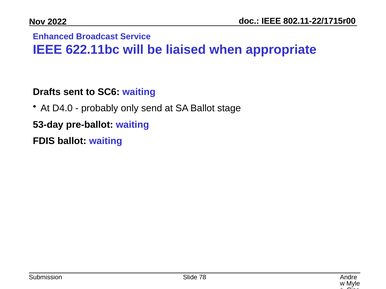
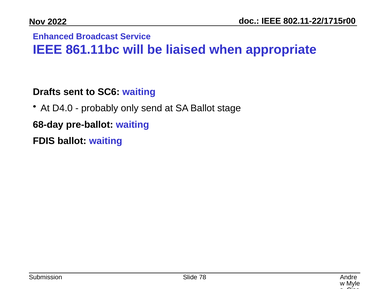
622.11bc: 622.11bc -> 861.11bc (93, 50)
53-day: 53-day -> 68-day (48, 125)
